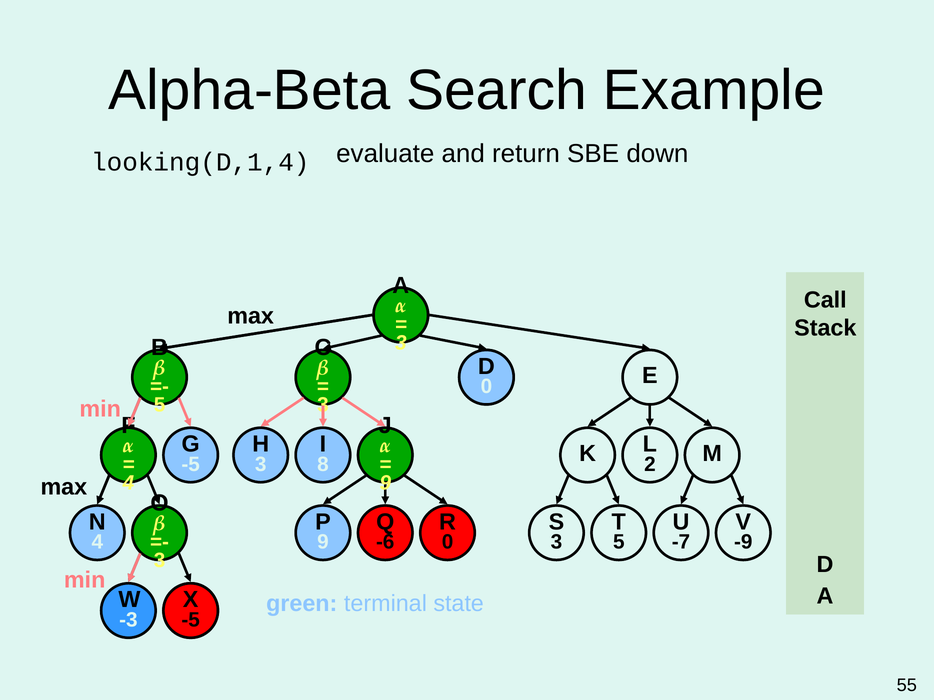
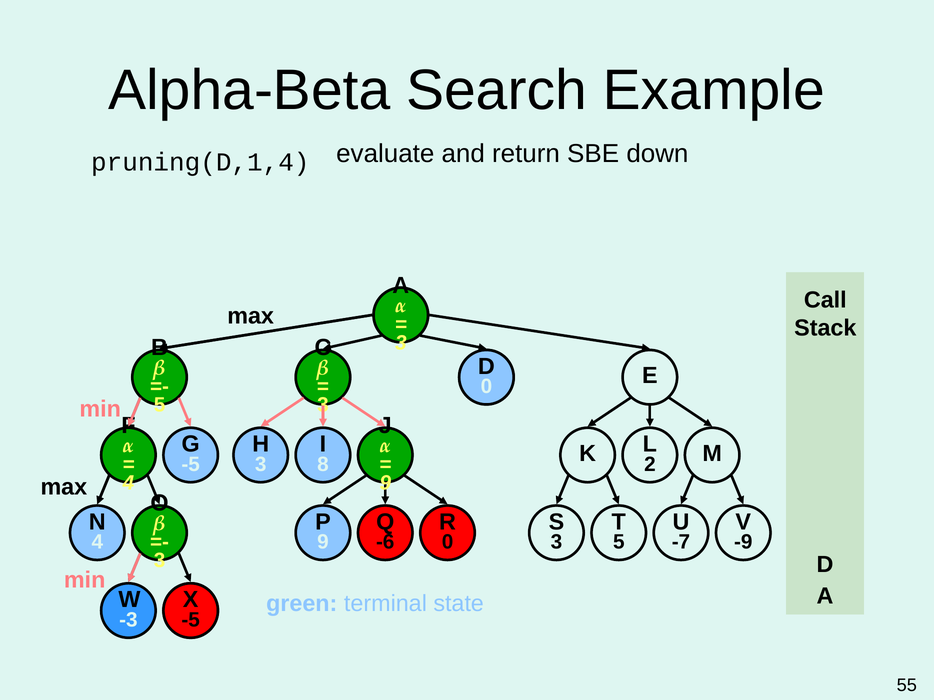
looking(D,1,4: looking(D,1,4 -> pruning(D,1,4 (200, 162)
